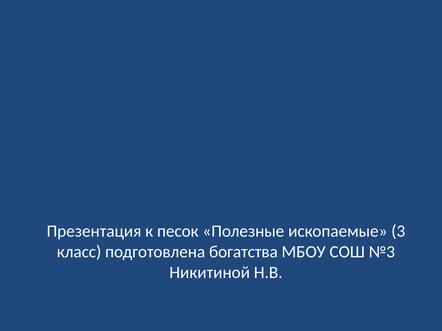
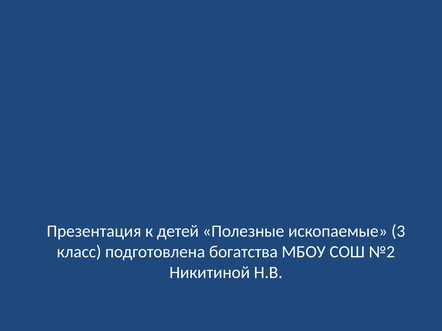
песок: песок -> детей (178, 232)
№3: №3 -> №2 (382, 252)
